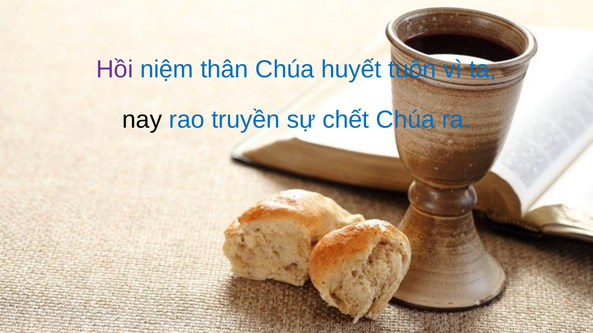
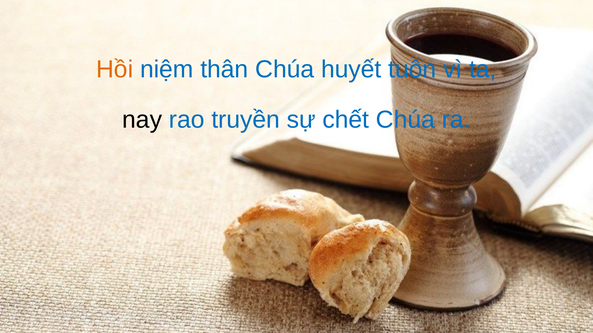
Hồi colour: purple -> orange (115, 69)
